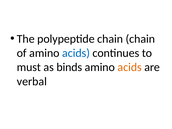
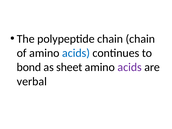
must: must -> bond (29, 67)
binds: binds -> sheet (69, 67)
acids colour: orange -> purple (130, 67)
